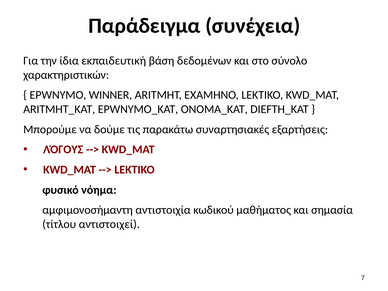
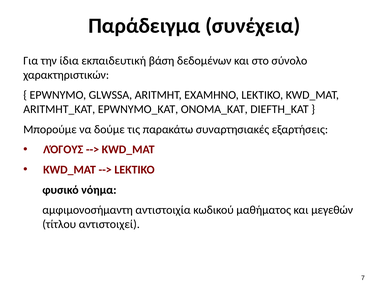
WINNER: WINNER -> GLWSSA (110, 95)
σημασία: σημασία -> μεγεθών (332, 210)
